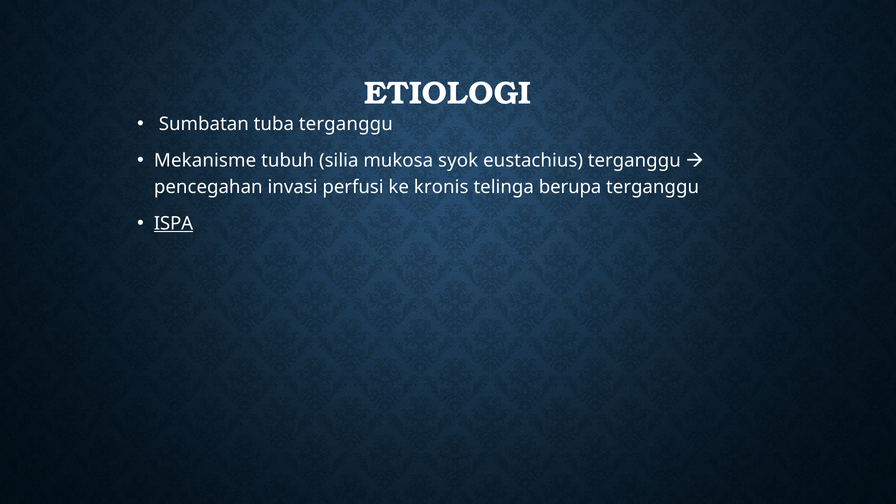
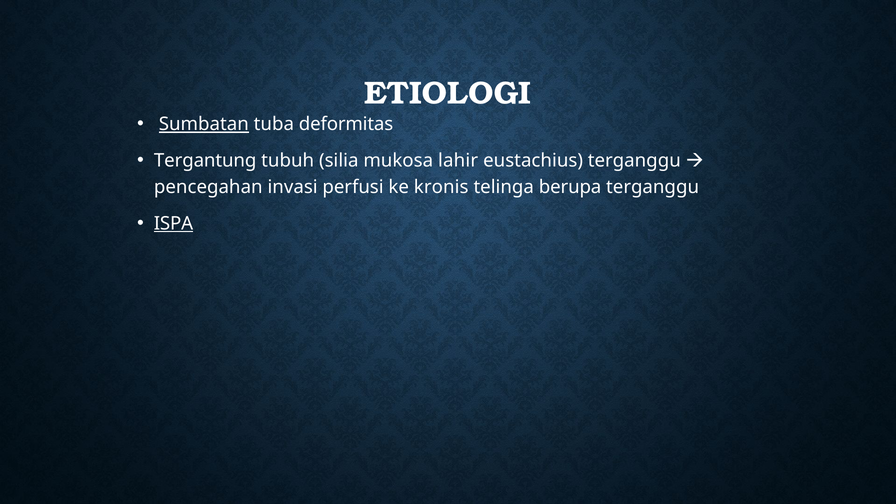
Sumbatan underline: none -> present (204, 124)
tuba terganggu: terganggu -> deformitas (346, 124)
Mekanisme: Mekanisme -> Tergantung (205, 160)
syok: syok -> lahir (458, 160)
